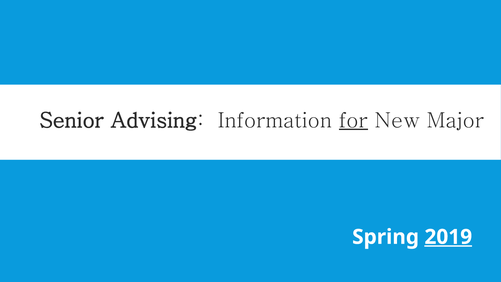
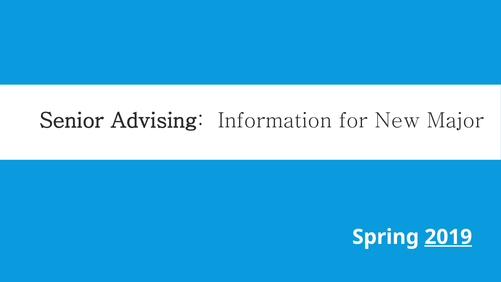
for underline: present -> none (353, 120)
